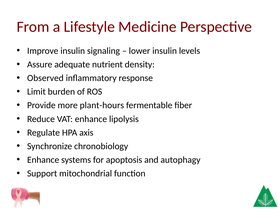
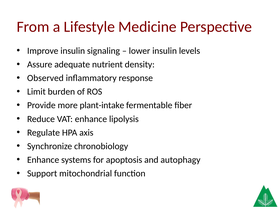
plant-hours: plant-hours -> plant-intake (102, 105)
